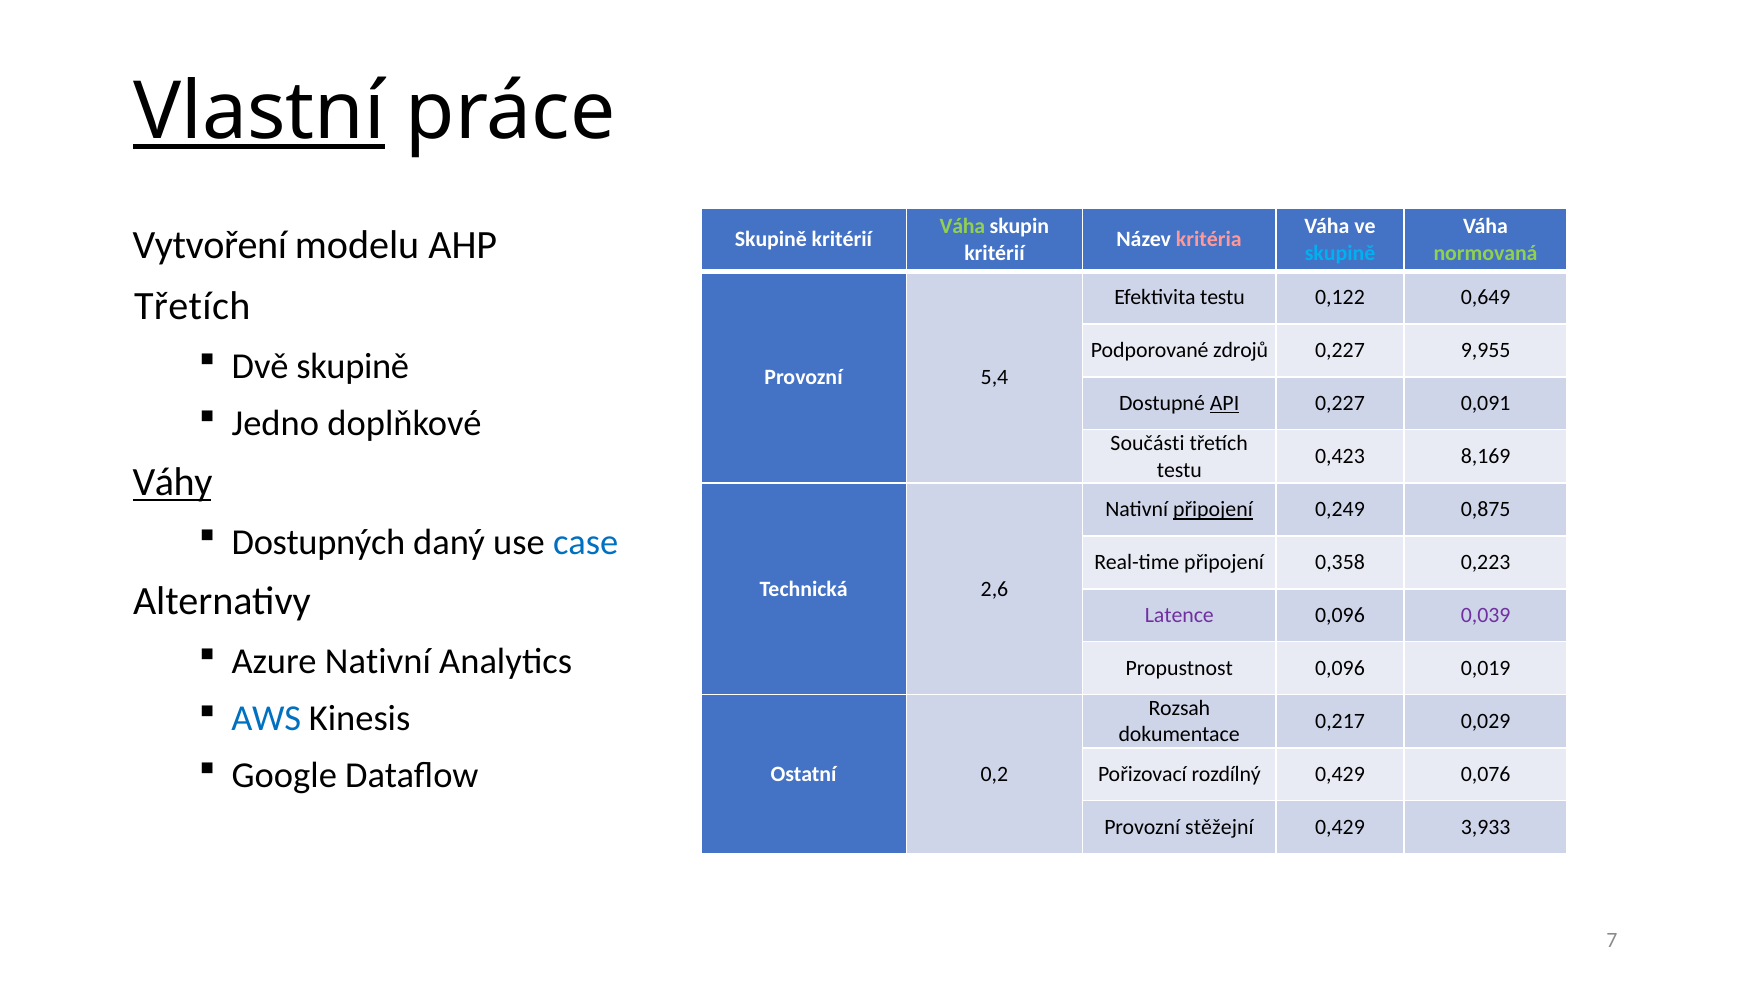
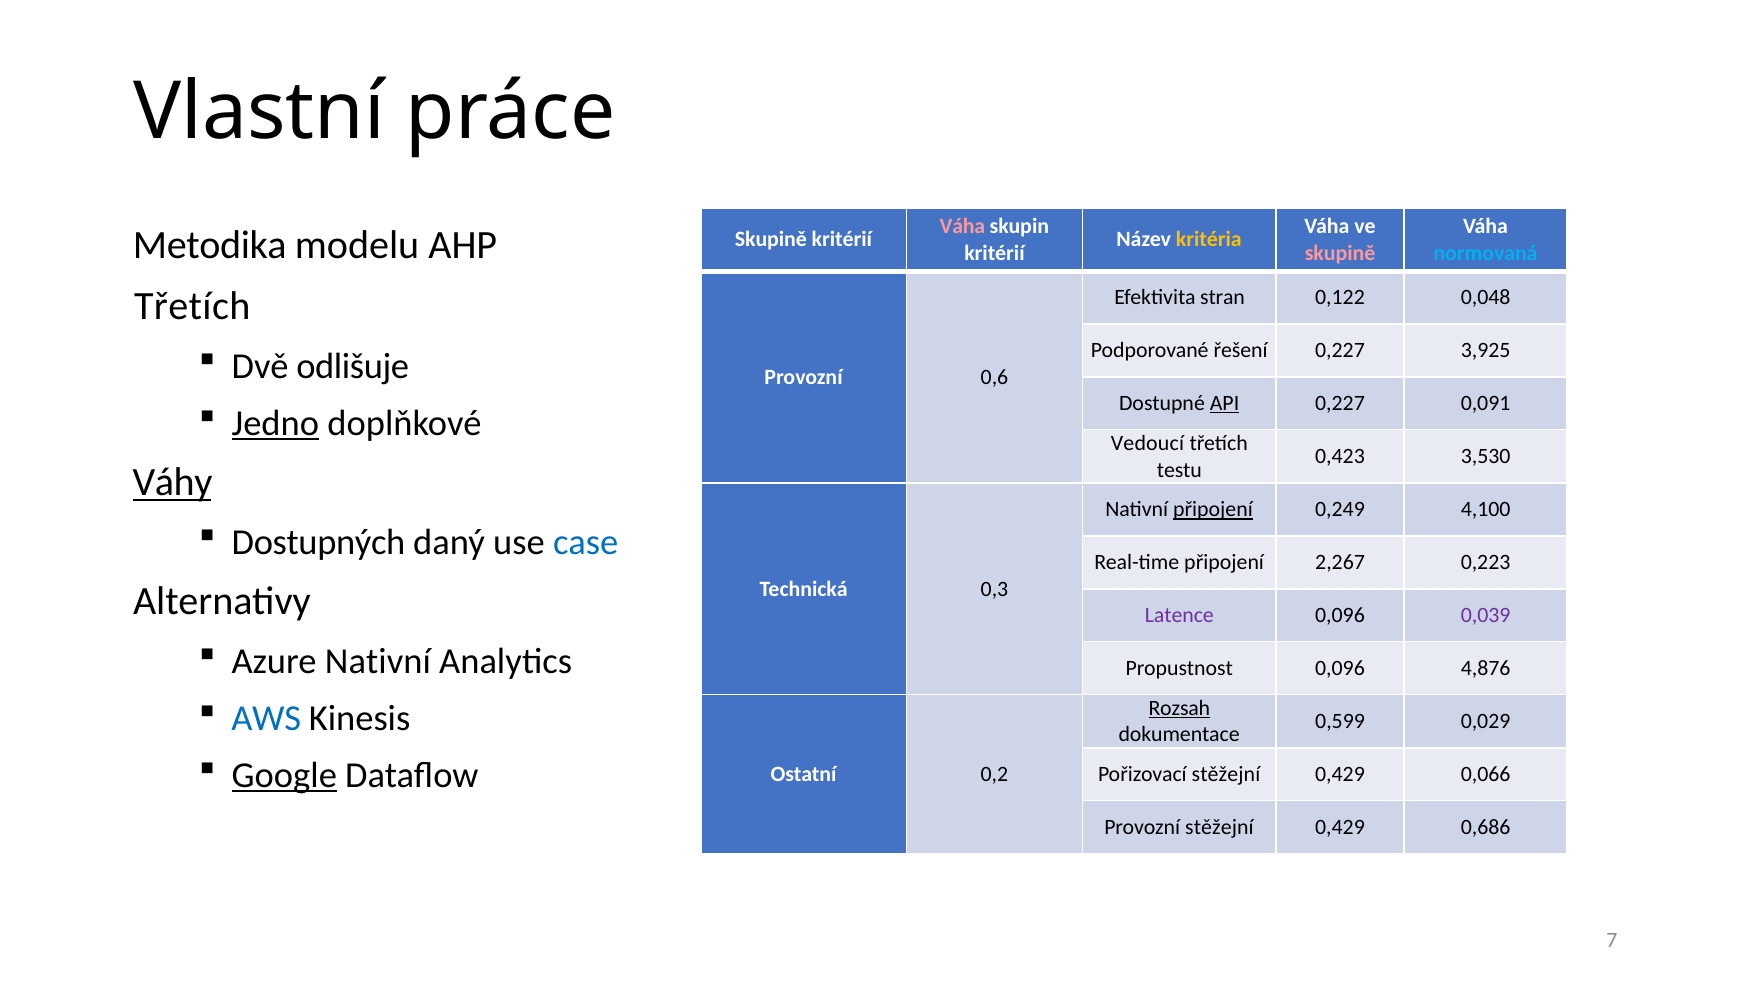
Vlastní underline: present -> none (259, 112)
Váha colour: light green -> pink (962, 226)
Vytvoření: Vytvoření -> Metodika (210, 245)
kritéria colour: pink -> yellow (1209, 240)
skupině colour: light blue -> pink (1340, 253)
normovaná colour: light green -> light blue (1486, 253)
Efektivita testu: testu -> stran (1222, 298)
0,649: 0,649 -> 0,048 (1486, 298)
zdrojů: zdrojů -> řešení (1241, 351)
9,955: 9,955 -> 3,925 (1486, 351)
Dvě skupině: skupině -> odlišuje (353, 366)
5,4: 5,4 -> 0,6 (994, 377)
Jedno underline: none -> present (275, 423)
Součásti: Součásti -> Vedoucí (1147, 443)
8,169: 8,169 -> 3,530 (1486, 456)
0,875: 0,875 -> 4,100 (1486, 510)
0,358: 0,358 -> 2,267 (1340, 562)
2,6: 2,6 -> 0,3 (994, 589)
0,019: 0,019 -> 4,876 (1486, 668)
Rozsah underline: none -> present (1179, 708)
0,217: 0,217 -> 0,599 (1340, 721)
Google underline: none -> present (284, 776)
Pořizovací rozdílný: rozdílný -> stěžejní (1226, 774)
0,076: 0,076 -> 0,066 (1486, 774)
3,933: 3,933 -> 0,686 (1486, 827)
